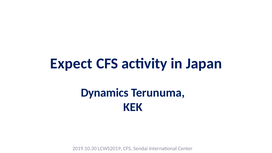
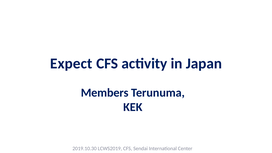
Dynamics: Dynamics -> Members (105, 93)
